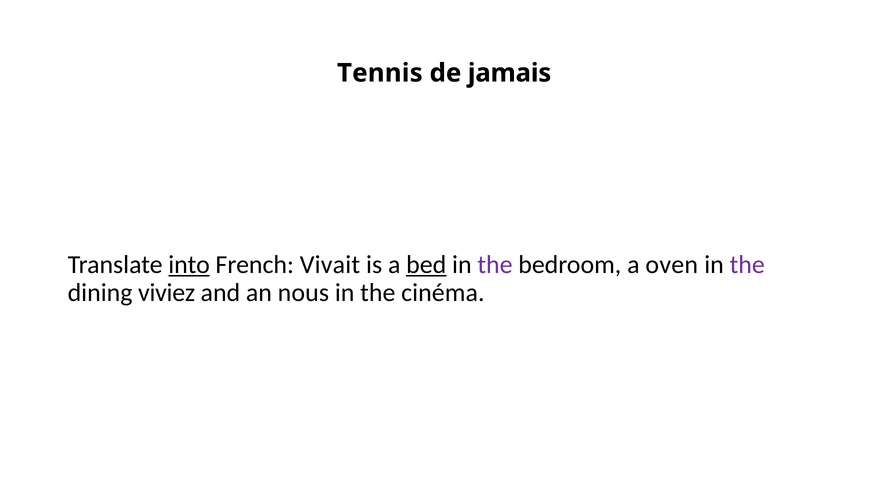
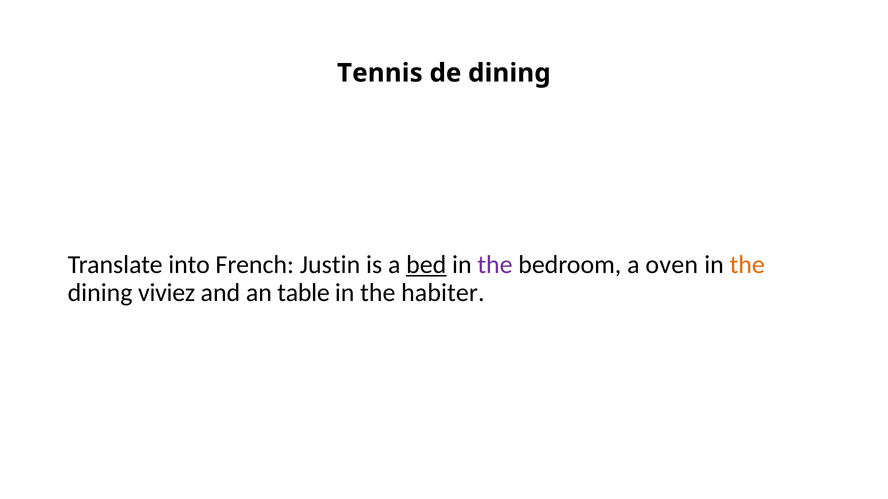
de jamais: jamais -> dining (509, 73)
into underline: present -> none (189, 265)
Vivait: Vivait -> Justin (330, 265)
the colour: purple -> orange (747, 265)
nous: nous -> table (304, 293)
cinéma: cinéma -> habiter (443, 293)
